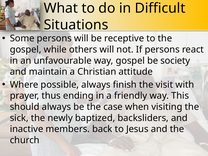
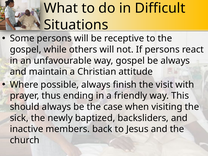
be society: society -> always (175, 61)
